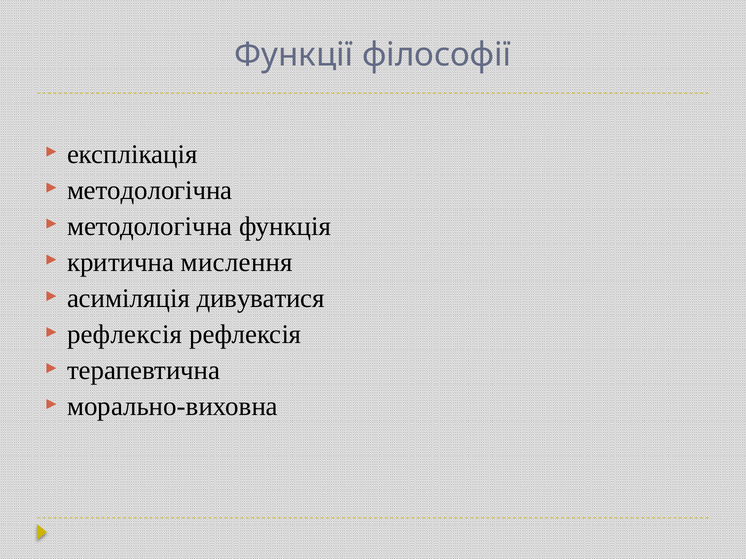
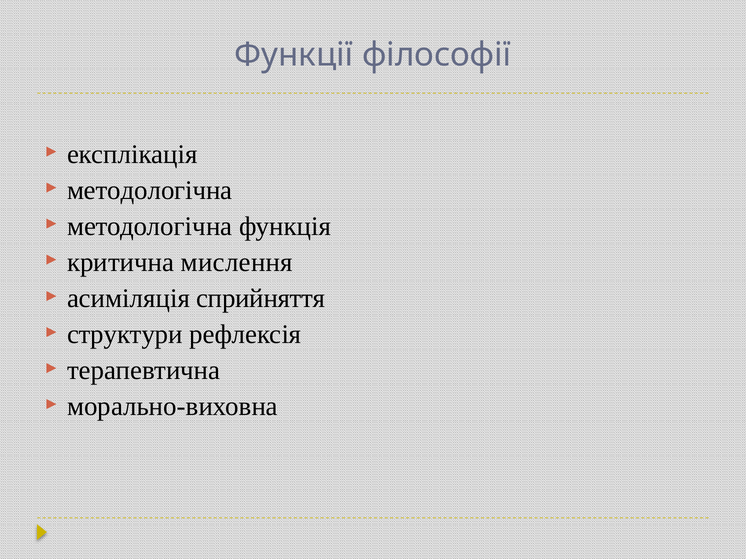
дивуватися: дивуватися -> сприйняття (261, 299)
рефлексія: рефлексія -> структури (125, 335)
